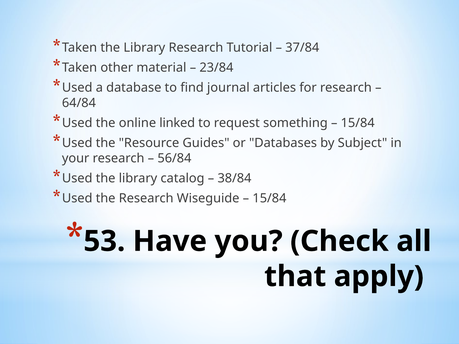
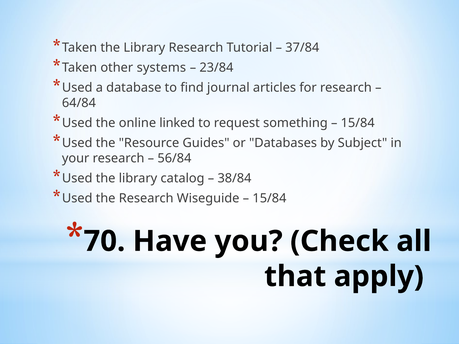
material: material -> systems (161, 68)
53: 53 -> 70 (104, 241)
